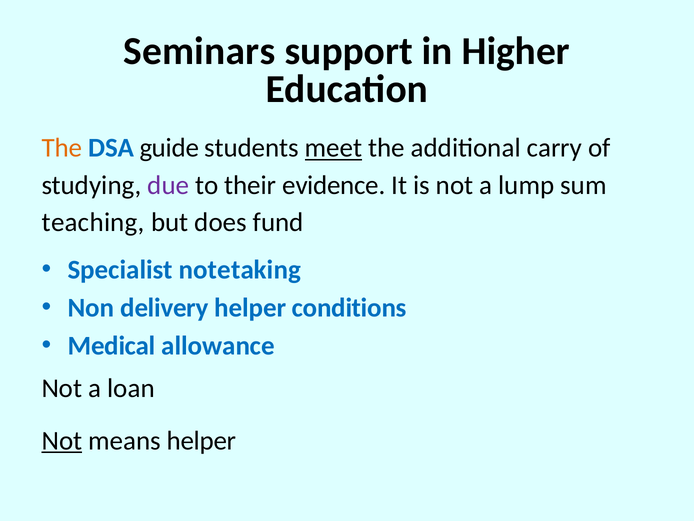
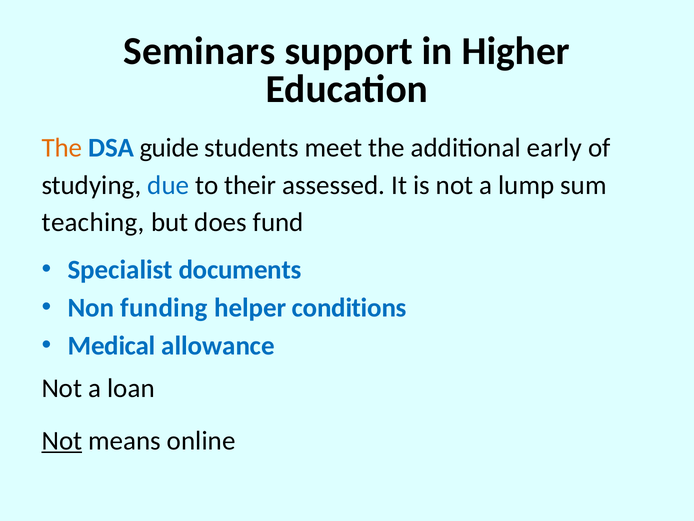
meet underline: present -> none (334, 148)
carry: carry -> early (554, 148)
due colour: purple -> blue (168, 185)
evidence: evidence -> assessed (334, 185)
notetaking: notetaking -> documents (240, 270)
delivery: delivery -> funding (164, 308)
means helper: helper -> online (201, 440)
